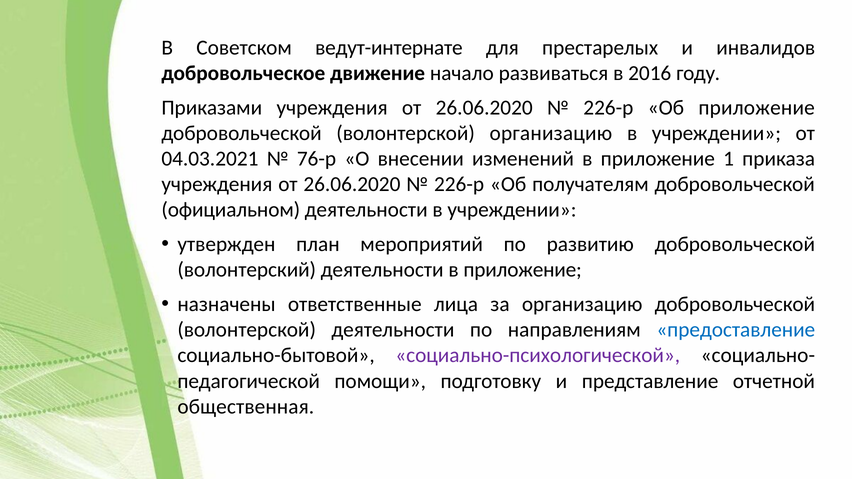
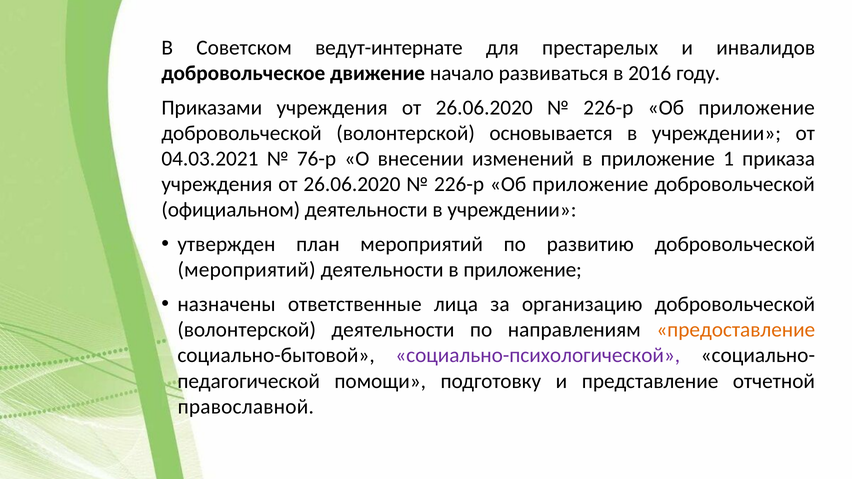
волонтерской организацию: организацию -> основывается (551, 133)
получателям: получателям -> приложение (590, 184)
волонтерский: волонтерский -> мероприятий (247, 270)
предоставление colour: blue -> orange (736, 330)
общественная: общественная -> православной (246, 407)
